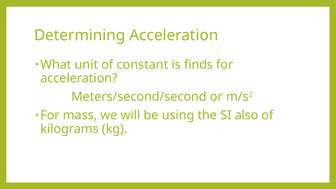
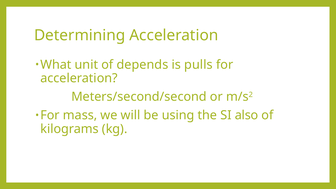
constant: constant -> depends (142, 65)
finds: finds -> pulls (198, 65)
